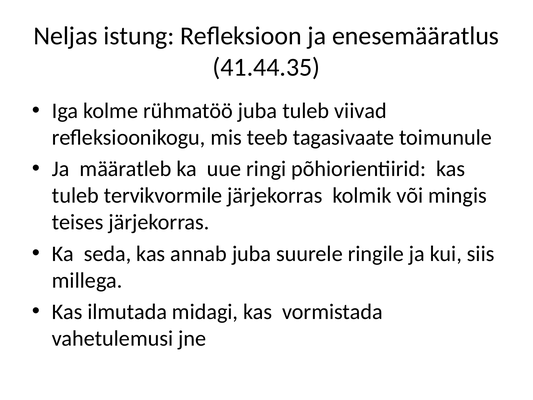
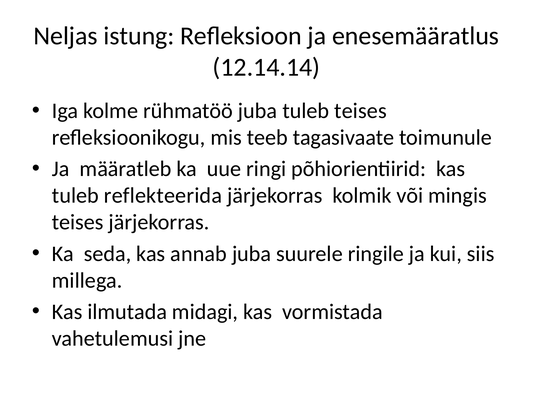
41.44.35: 41.44.35 -> 12.14.14 (266, 67)
tuleb viivad: viivad -> teises (360, 111)
tervikvormile: tervikvormile -> reflekteerida (163, 196)
